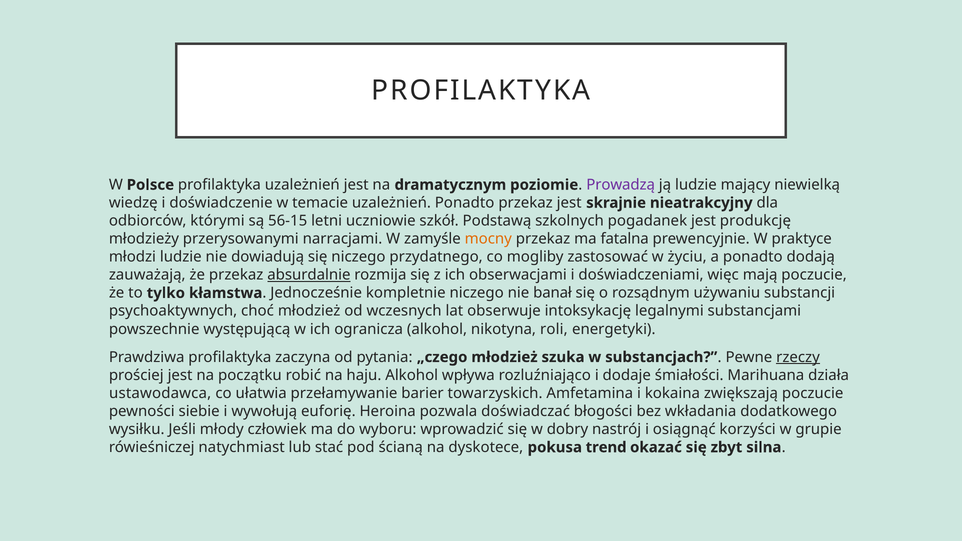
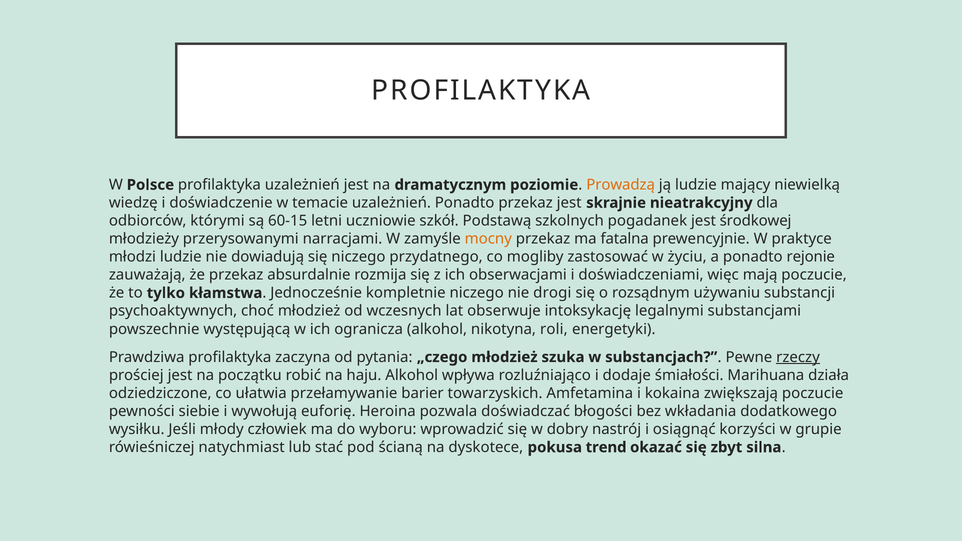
Prowadzą colour: purple -> orange (621, 185)
56-15: 56-15 -> 60-15 (288, 221)
produkcję: produkcję -> środkowej (756, 221)
dodają: dodają -> rejonie (811, 257)
absurdalnie underline: present -> none (309, 275)
banał: banał -> drogi (552, 293)
ustawodawca: ustawodawca -> odziedziczone (160, 393)
